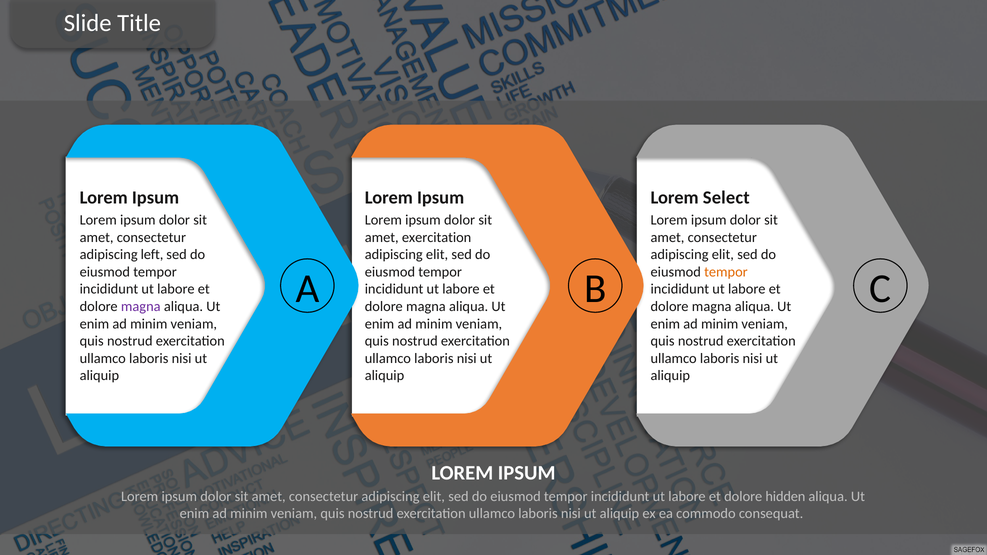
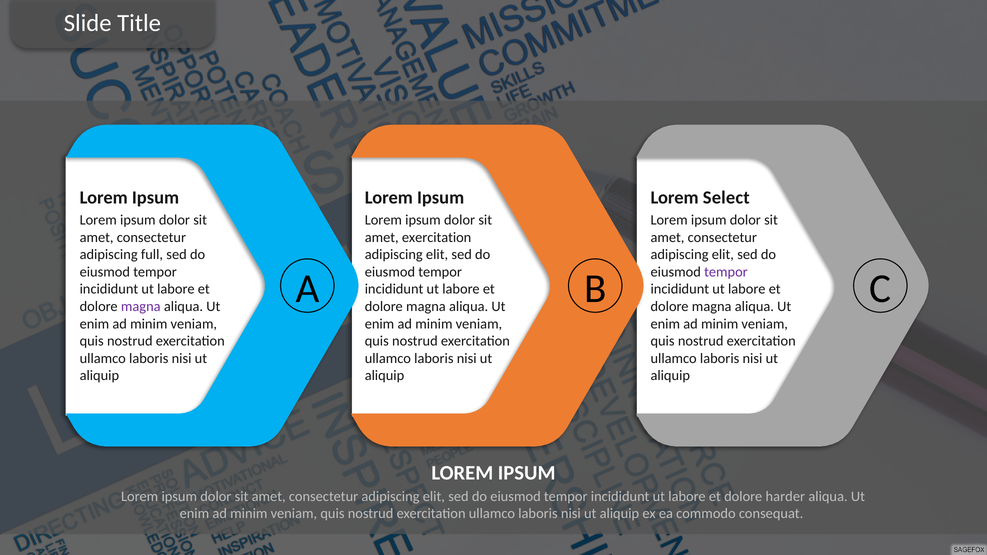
left: left -> full (152, 255)
tempor colour: orange -> purple (726, 272)
hidden: hidden -> harder (785, 496)
